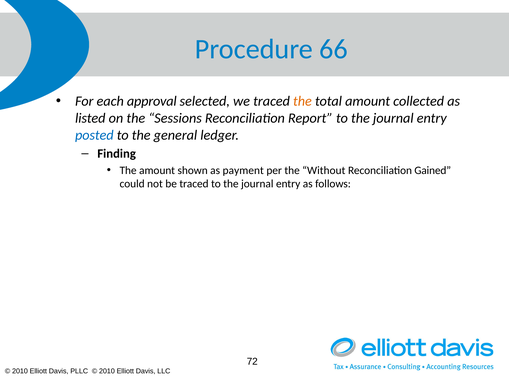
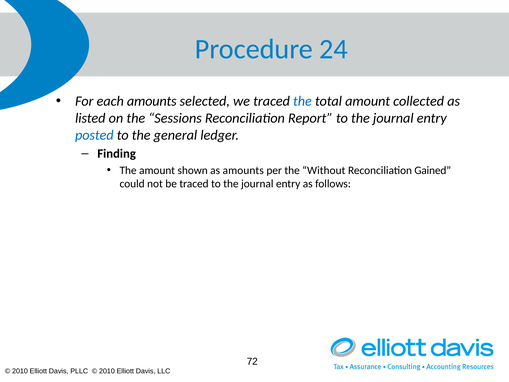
66: 66 -> 24 (334, 49)
each approval: approval -> amounts (152, 101)
the colour: orange -> blue (302, 101)
as payment: payment -> amounts (243, 170)
